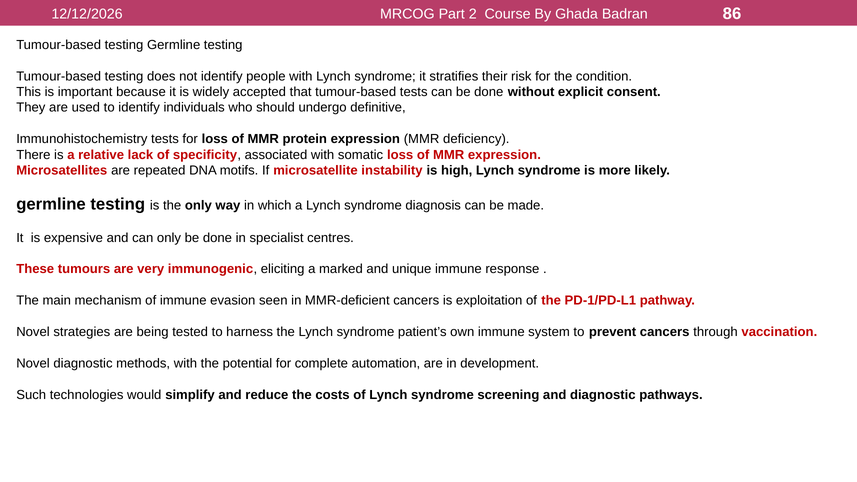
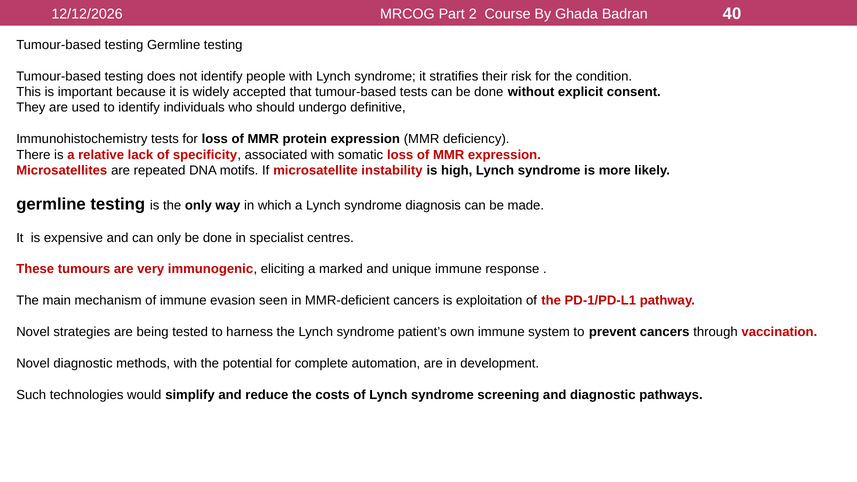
86: 86 -> 40 (732, 14)
